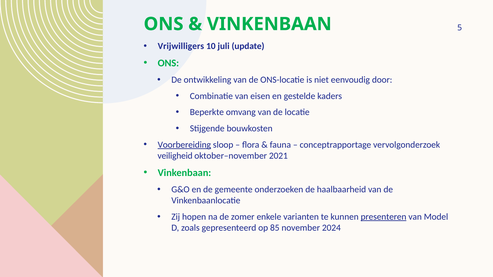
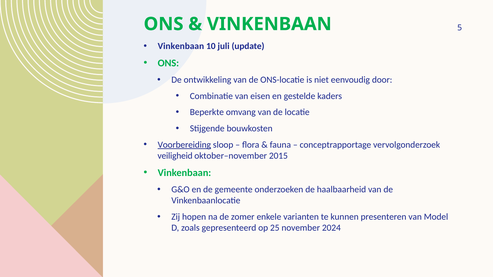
Vrijwilligers: Vrijwilligers -> Vinkenbaan (181, 46)
2021: 2021 -> 2015 (278, 156)
presenteren underline: present -> none (384, 217)
85: 85 -> 25 (275, 228)
